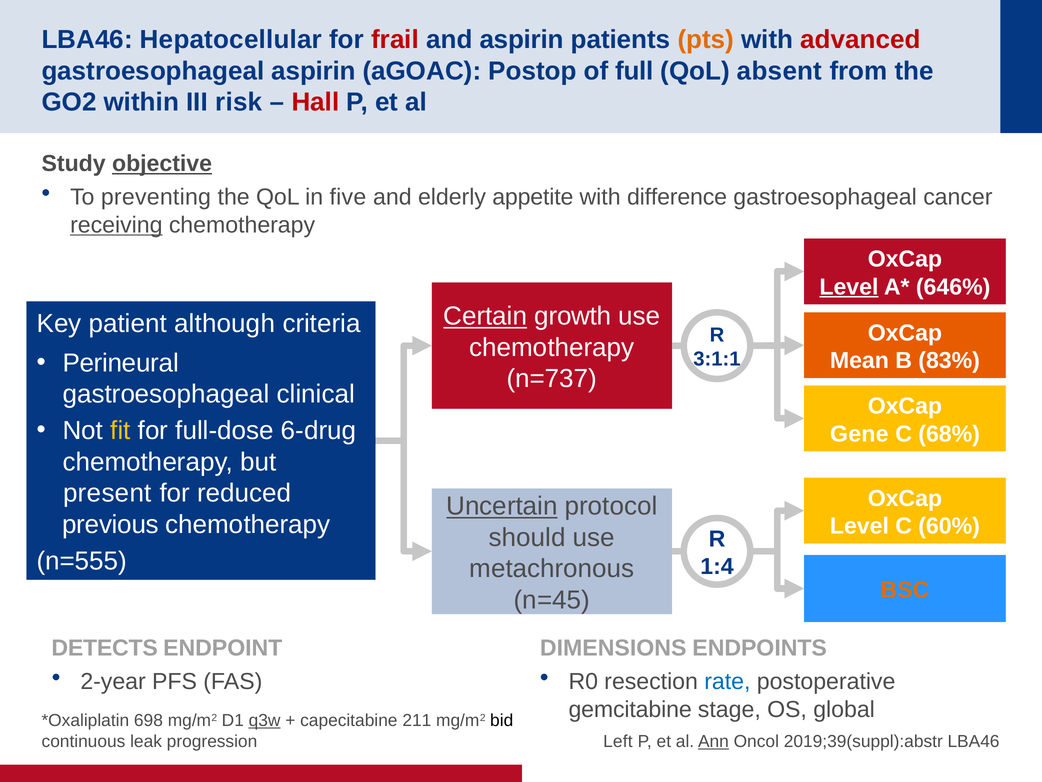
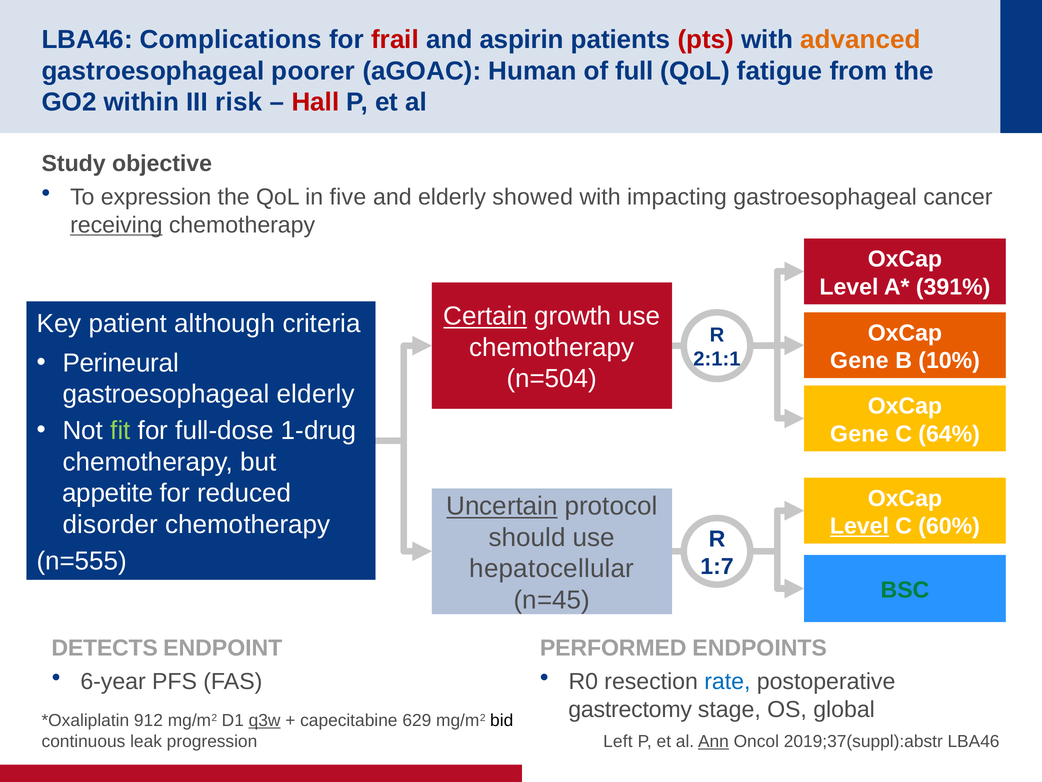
Hepatocellular: Hepatocellular -> Complications (231, 40)
pts colour: orange -> red (706, 40)
advanced colour: red -> orange (861, 40)
gastroesophageal aspirin: aspirin -> poorer (313, 71)
Postop: Postop -> Human (533, 71)
absent: absent -> fatigue (780, 71)
objective underline: present -> none (162, 164)
preventing: preventing -> expression (156, 197)
appetite: appetite -> showed (533, 197)
difference: difference -> impacting (677, 197)
Level underline: present -> none (849, 287)
646%: 646% -> 391% (953, 287)
3:1:1: 3:1:1 -> 2:1:1 (717, 359)
Mean: Mean -> Gene (859, 361)
83%: 83% -> 10% (949, 361)
n=737: n=737 -> n=504 (552, 379)
gastroesophageal clinical: clinical -> elderly (316, 394)
fit colour: yellow -> light green (121, 430)
6-drug: 6-drug -> 1-drug (319, 430)
68%: 68% -> 64% (949, 434)
present: present -> appetite (108, 493)
previous: previous -> disorder (110, 524)
Level underline: none -> present (859, 526)
1:4: 1:4 -> 1:7 (717, 566)
metachronous: metachronous -> hepatocellular (552, 568)
BSC colour: orange -> green (905, 590)
DIMENSIONS: DIMENSIONS -> PERFORMED (613, 648)
2-year: 2-year -> 6-year (113, 681)
gemcitabine: gemcitabine -> gastrectomy (630, 709)
698: 698 -> 912 (148, 720)
211: 211 -> 629 (417, 720)
2019;39(suppl):abstr: 2019;39(suppl):abstr -> 2019;37(suppl):abstr (863, 741)
